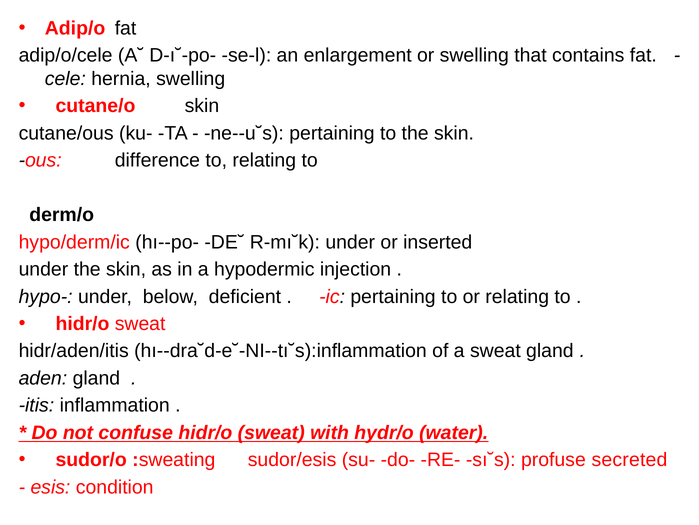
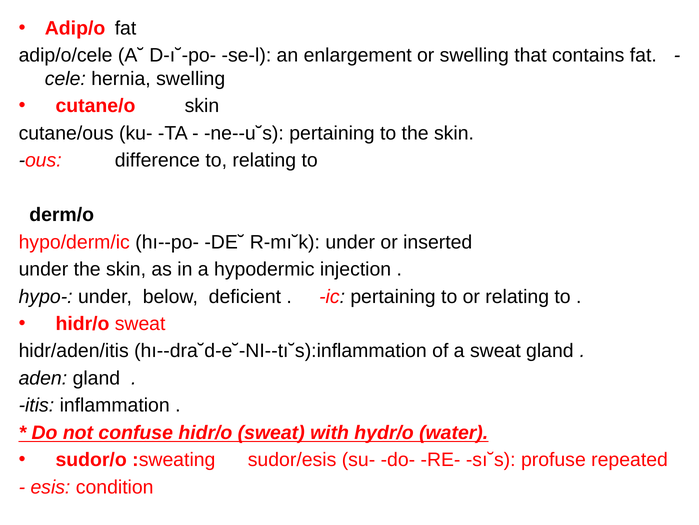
secreted: secreted -> repeated (630, 459)
